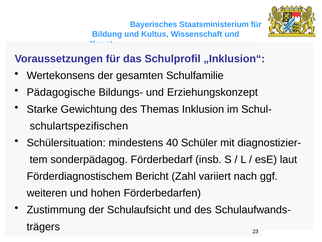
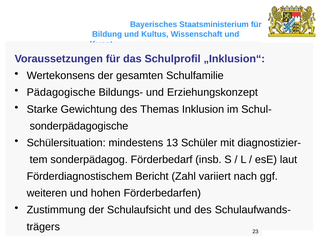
schulartspezifischen: schulartspezifischen -> sonderpädagogische (79, 126)
40: 40 -> 13 (172, 142)
